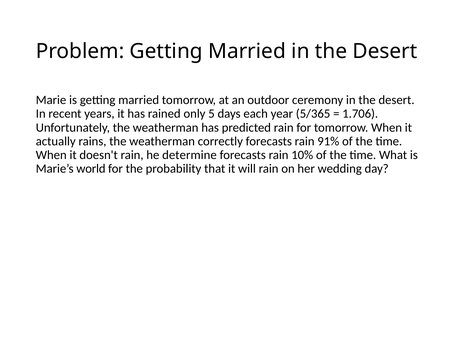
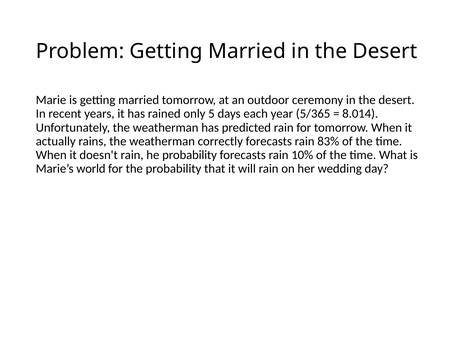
1.706: 1.706 -> 8.014 (360, 114)
91%: 91% -> 83% (328, 141)
he determine: determine -> probability (190, 155)
